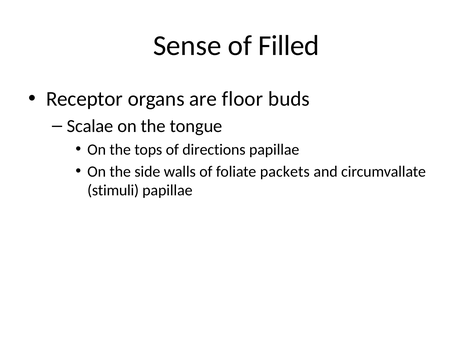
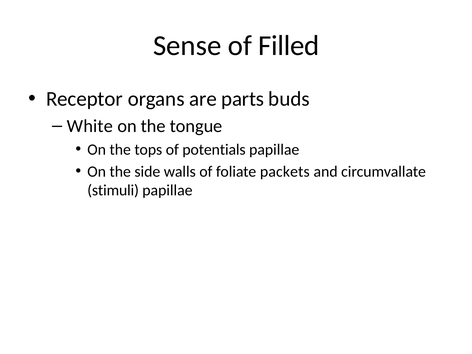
floor: floor -> parts (243, 99)
Scalae: Scalae -> White (90, 126)
directions: directions -> potentials (214, 150)
